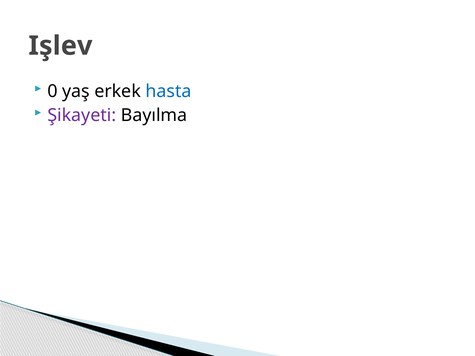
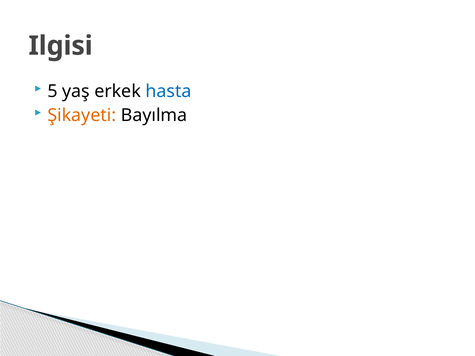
Işlev: Işlev -> Ilgisi (61, 46)
0: 0 -> 5 (53, 91)
Şikayeti colour: purple -> orange (82, 115)
